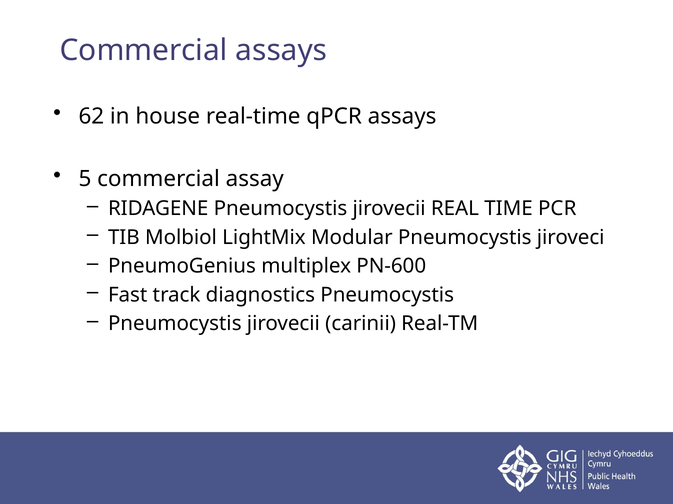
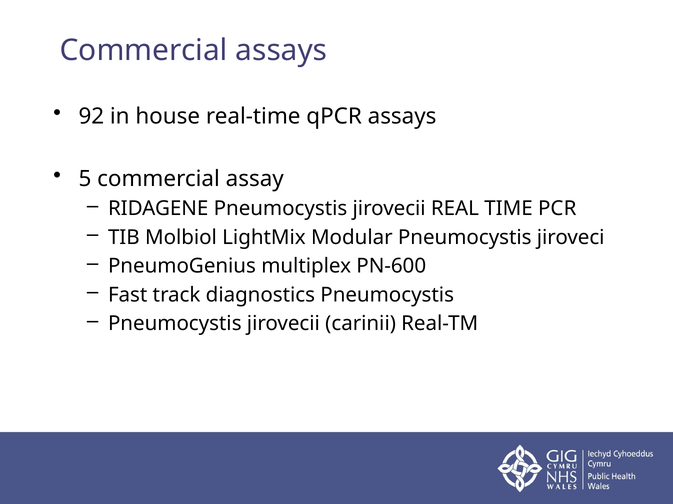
62: 62 -> 92 (91, 116)
